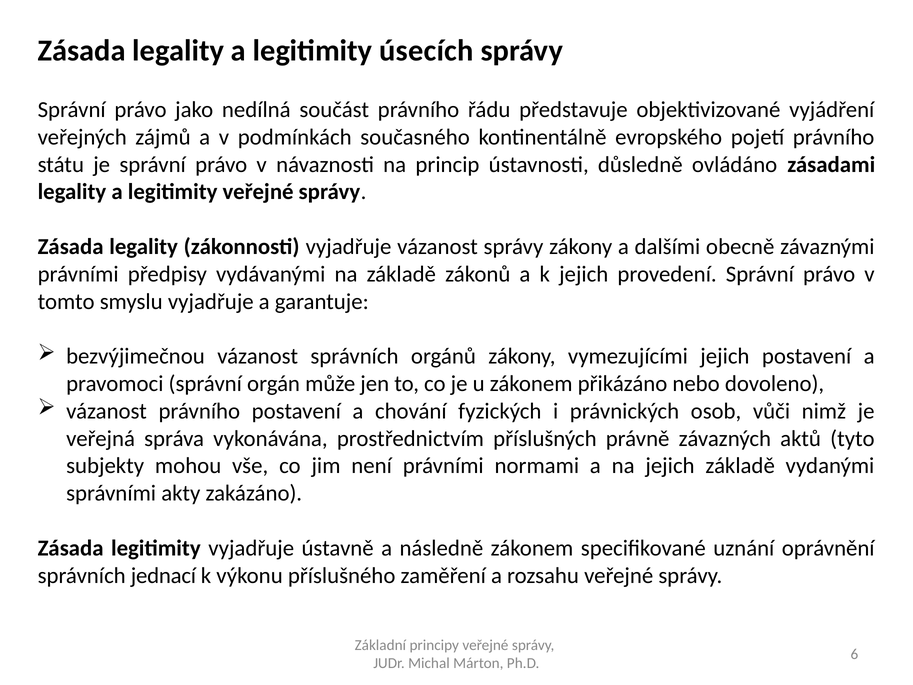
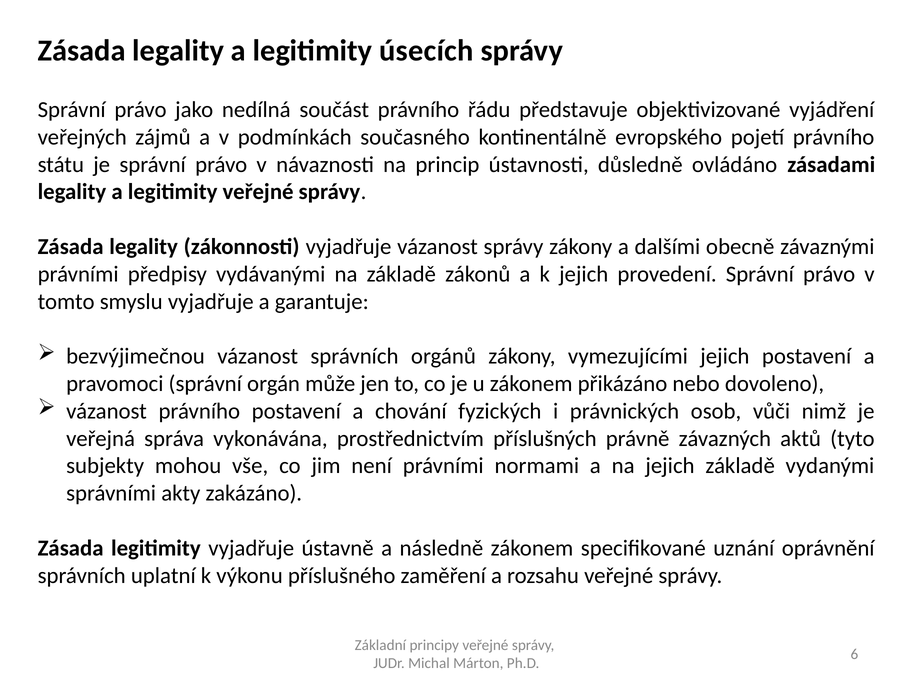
jednací: jednací -> uplatní (163, 575)
